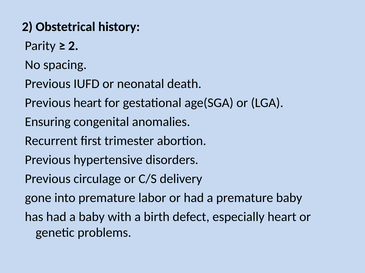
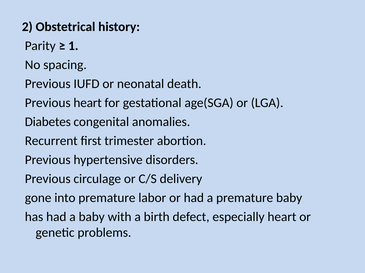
2: 2 -> 1 (73, 46)
Ensuring: Ensuring -> Diabetes (48, 122)
